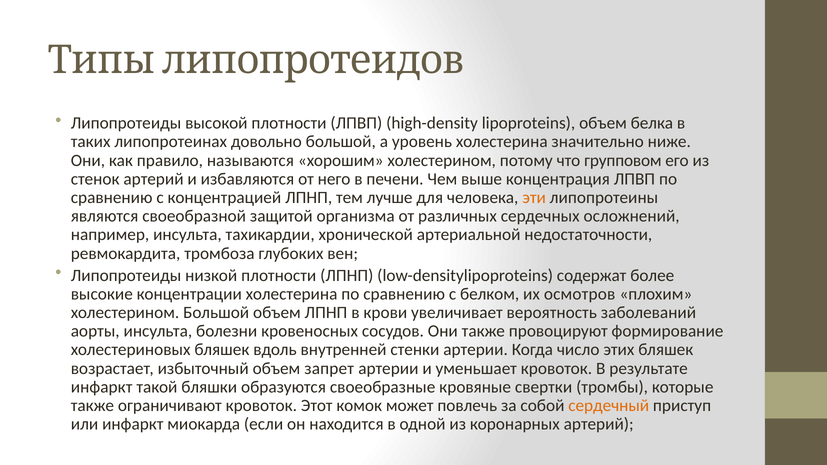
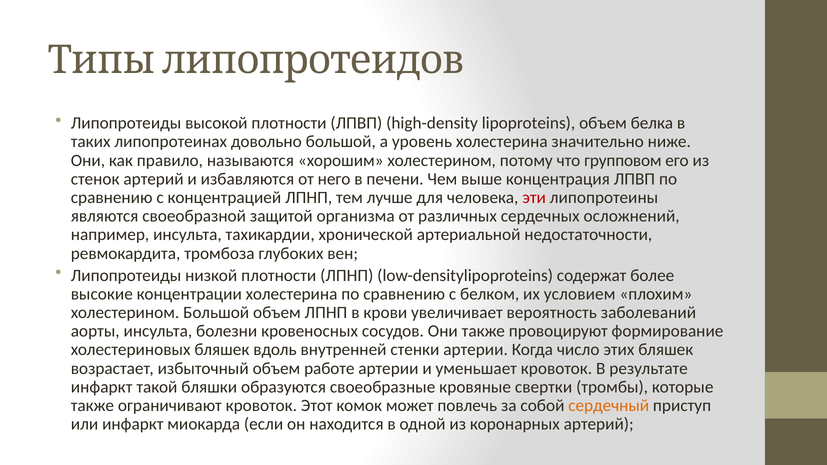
эти colour: orange -> red (534, 198)
осмотров: осмотров -> условием (580, 294)
запрет: запрет -> работе (329, 368)
